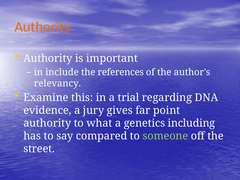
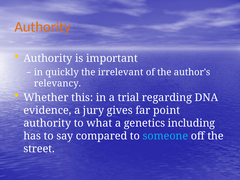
include: include -> quickly (62, 72)
references: references -> irrelevant (121, 72)
Examine: Examine -> Whether (46, 98)
someone colour: light green -> light blue (165, 136)
